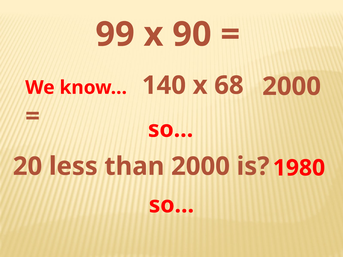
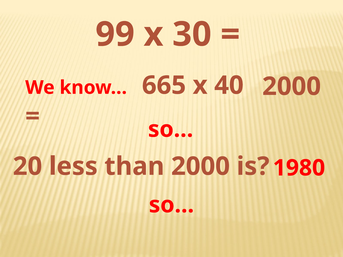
90: 90 -> 30 (192, 34)
140: 140 -> 665 (164, 85)
68: 68 -> 40 (229, 85)
